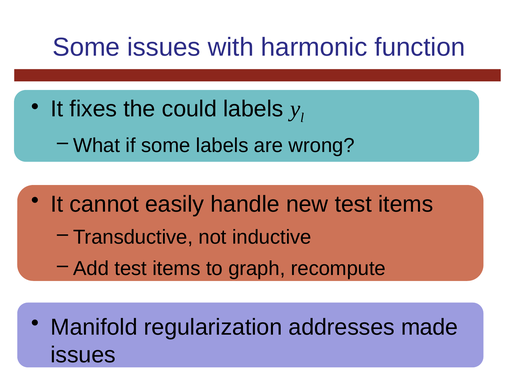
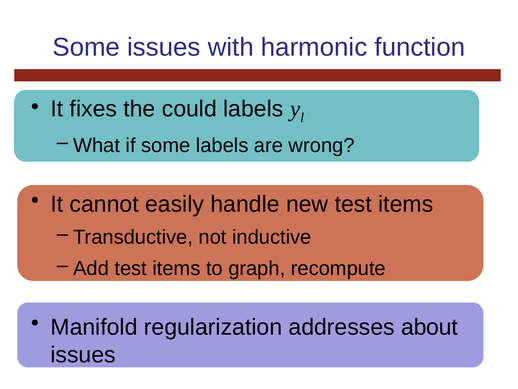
made: made -> about (429, 327)
